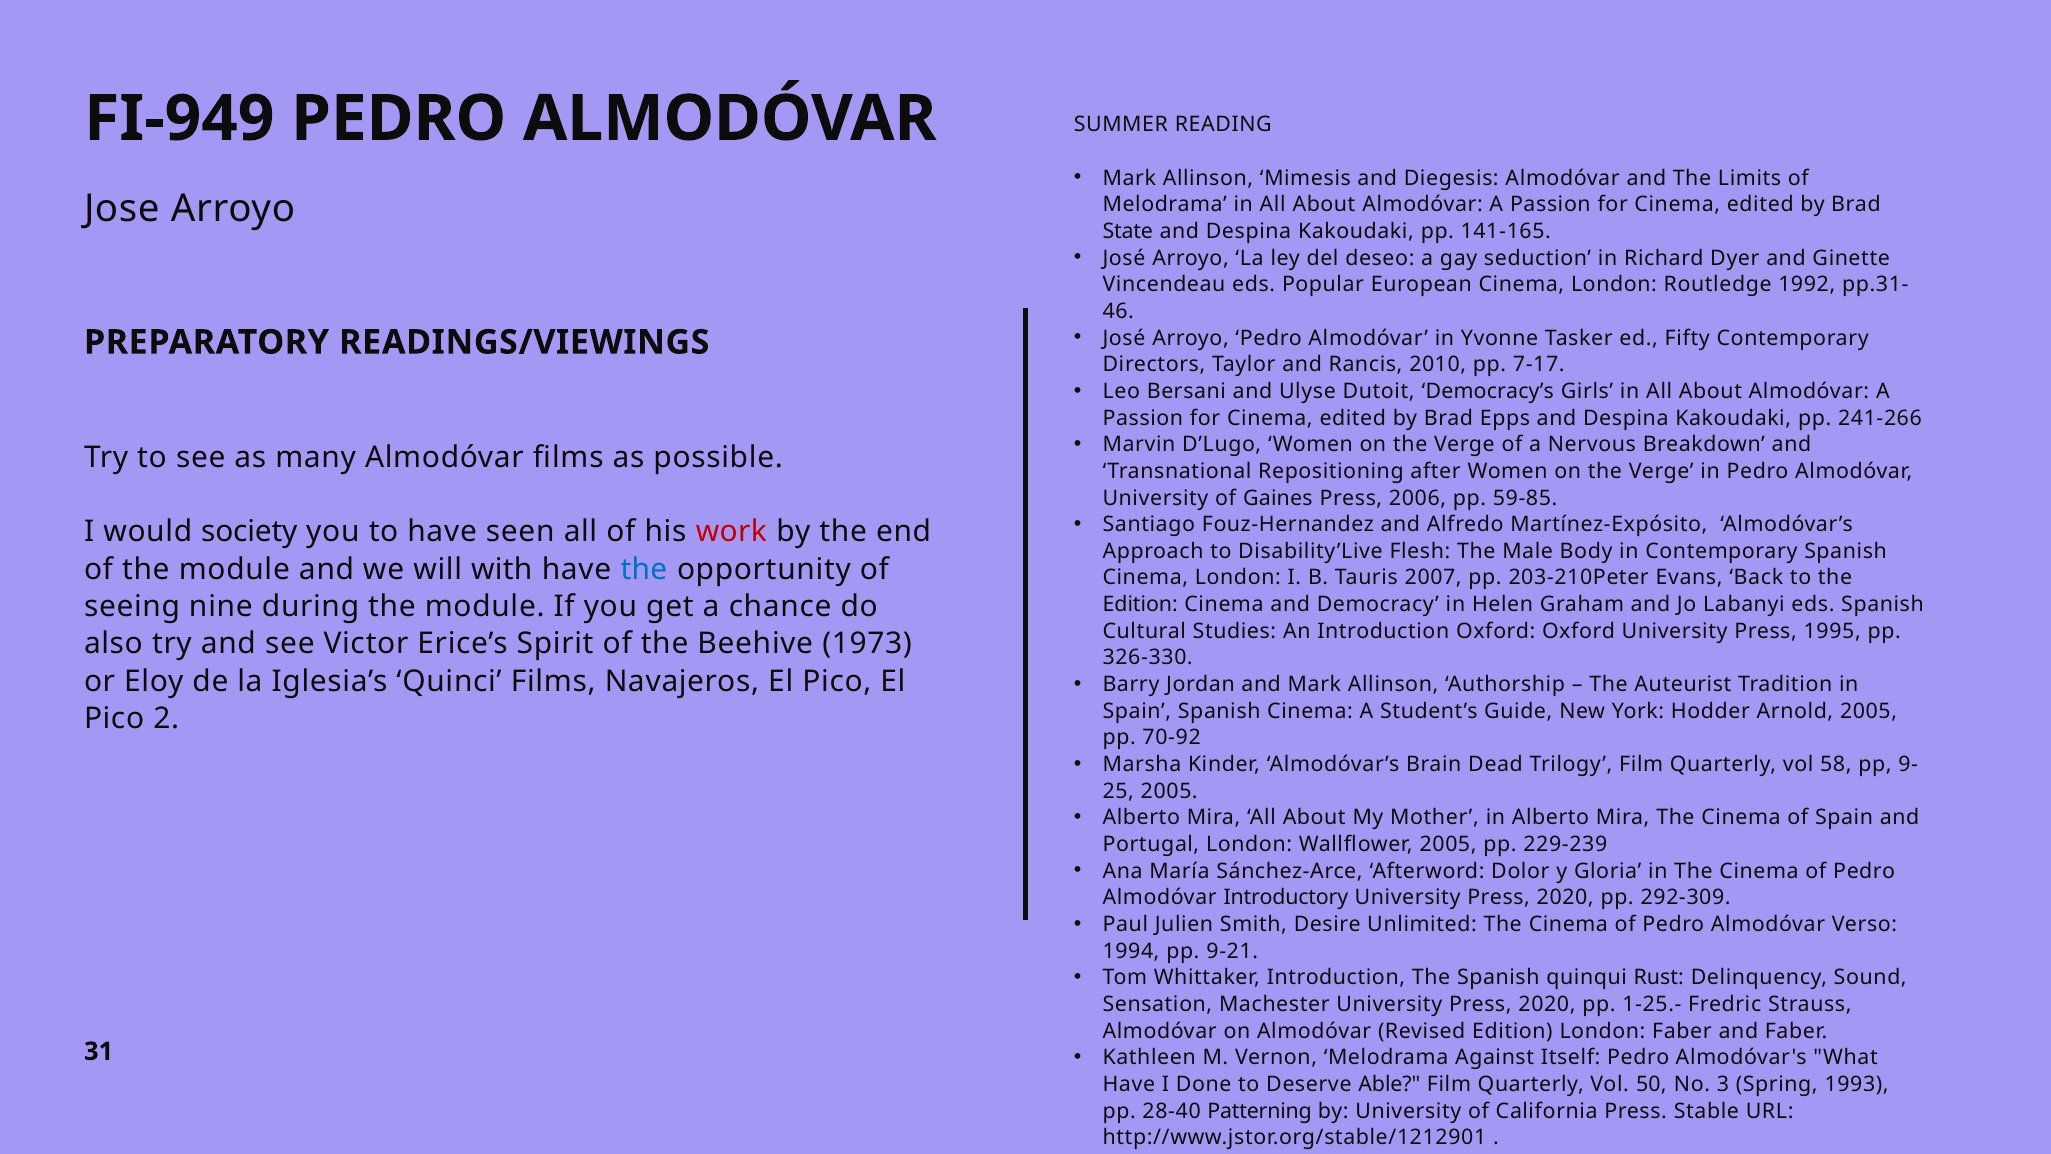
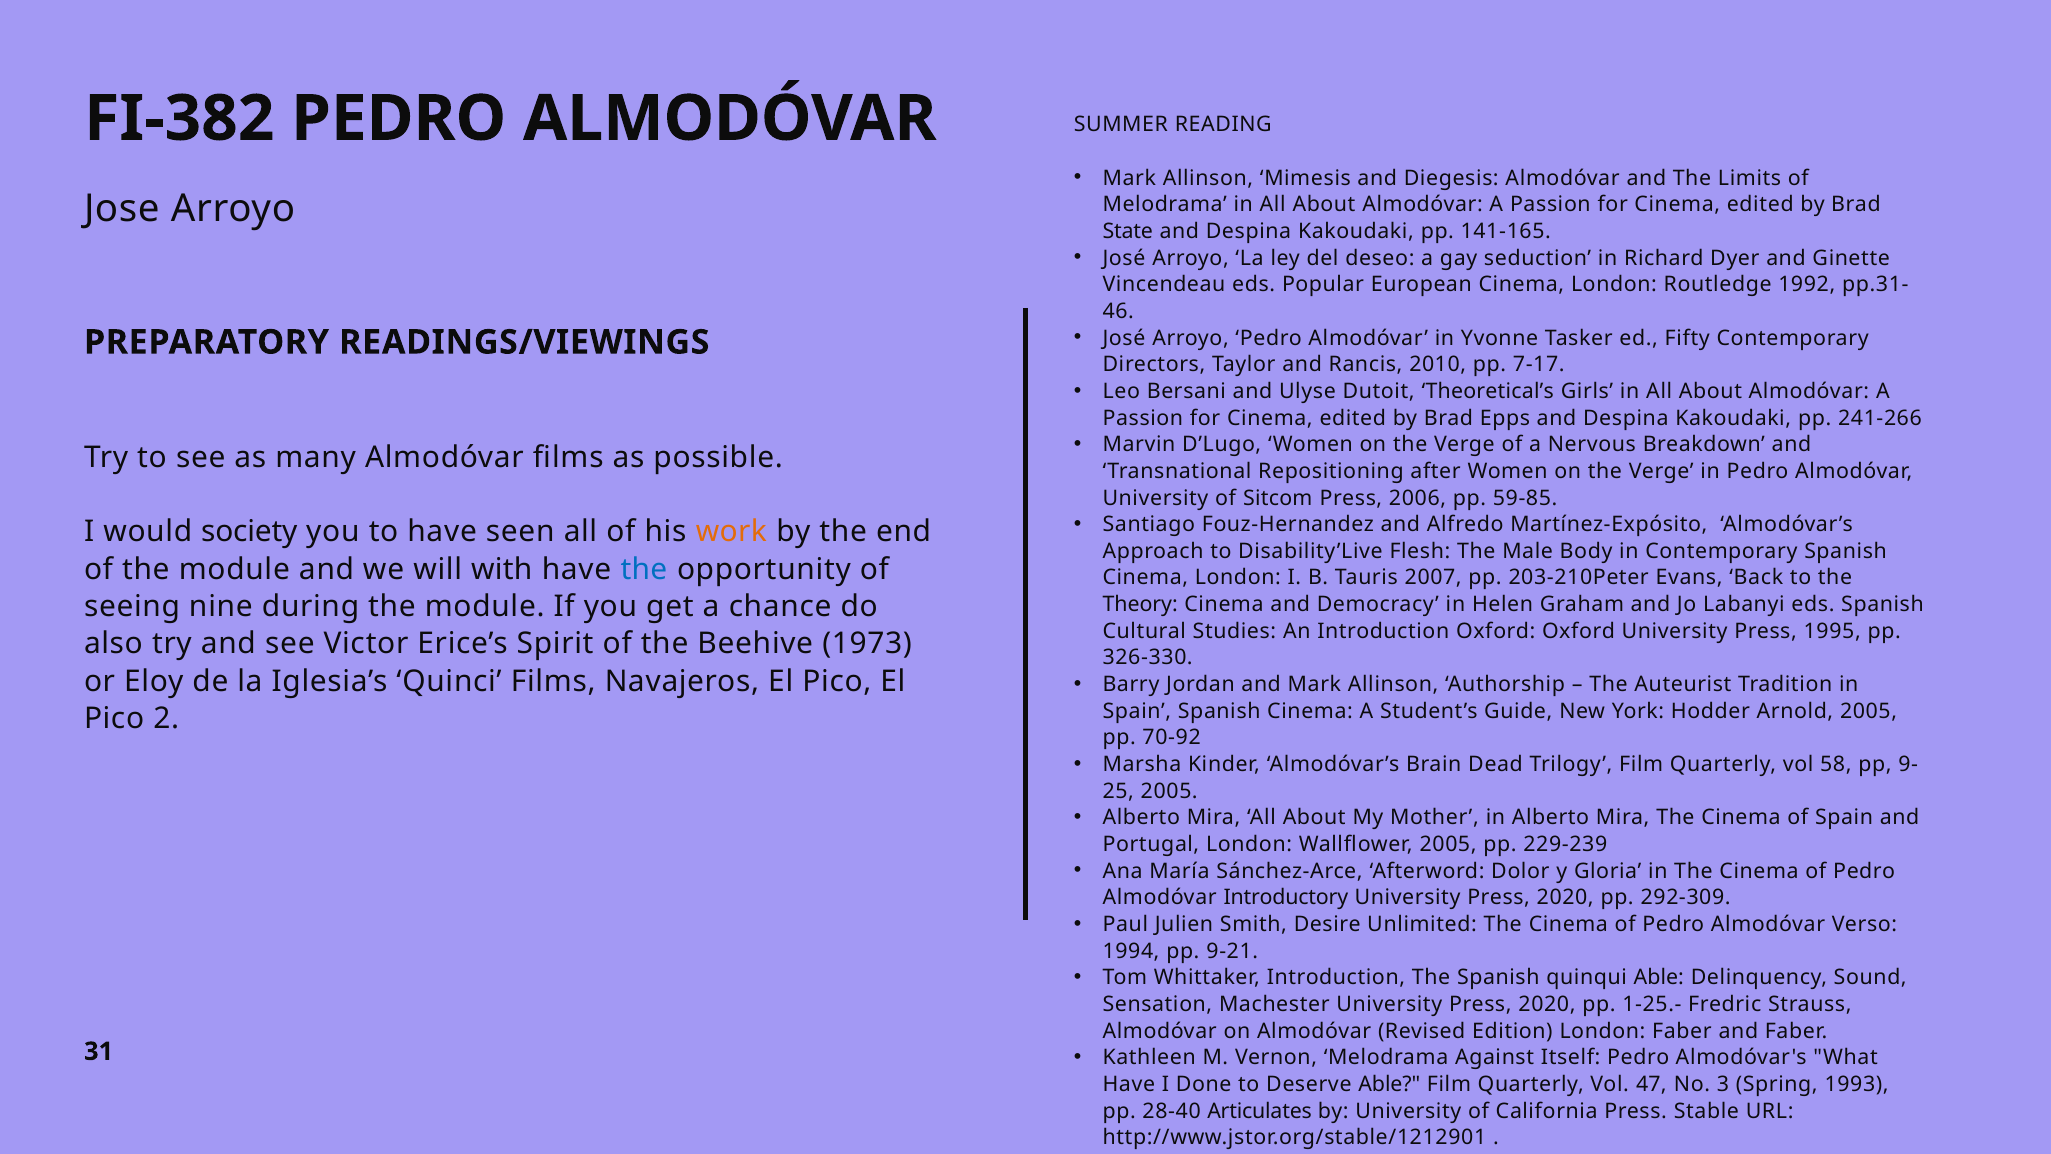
FI-949: FI-949 -> FI-382 (179, 119)
Democracy’s: Democracy’s -> Theoretical’s (1488, 391)
Gaines: Gaines -> Sitcom (1278, 498)
work colour: red -> orange (731, 532)
Edition: Edition -> Theory (1140, 604)
quinqui Rust: Rust -> Able (1659, 977)
50: 50 -> 47 (1651, 1084)
Patterning: Patterning -> Articulates (1260, 1111)
